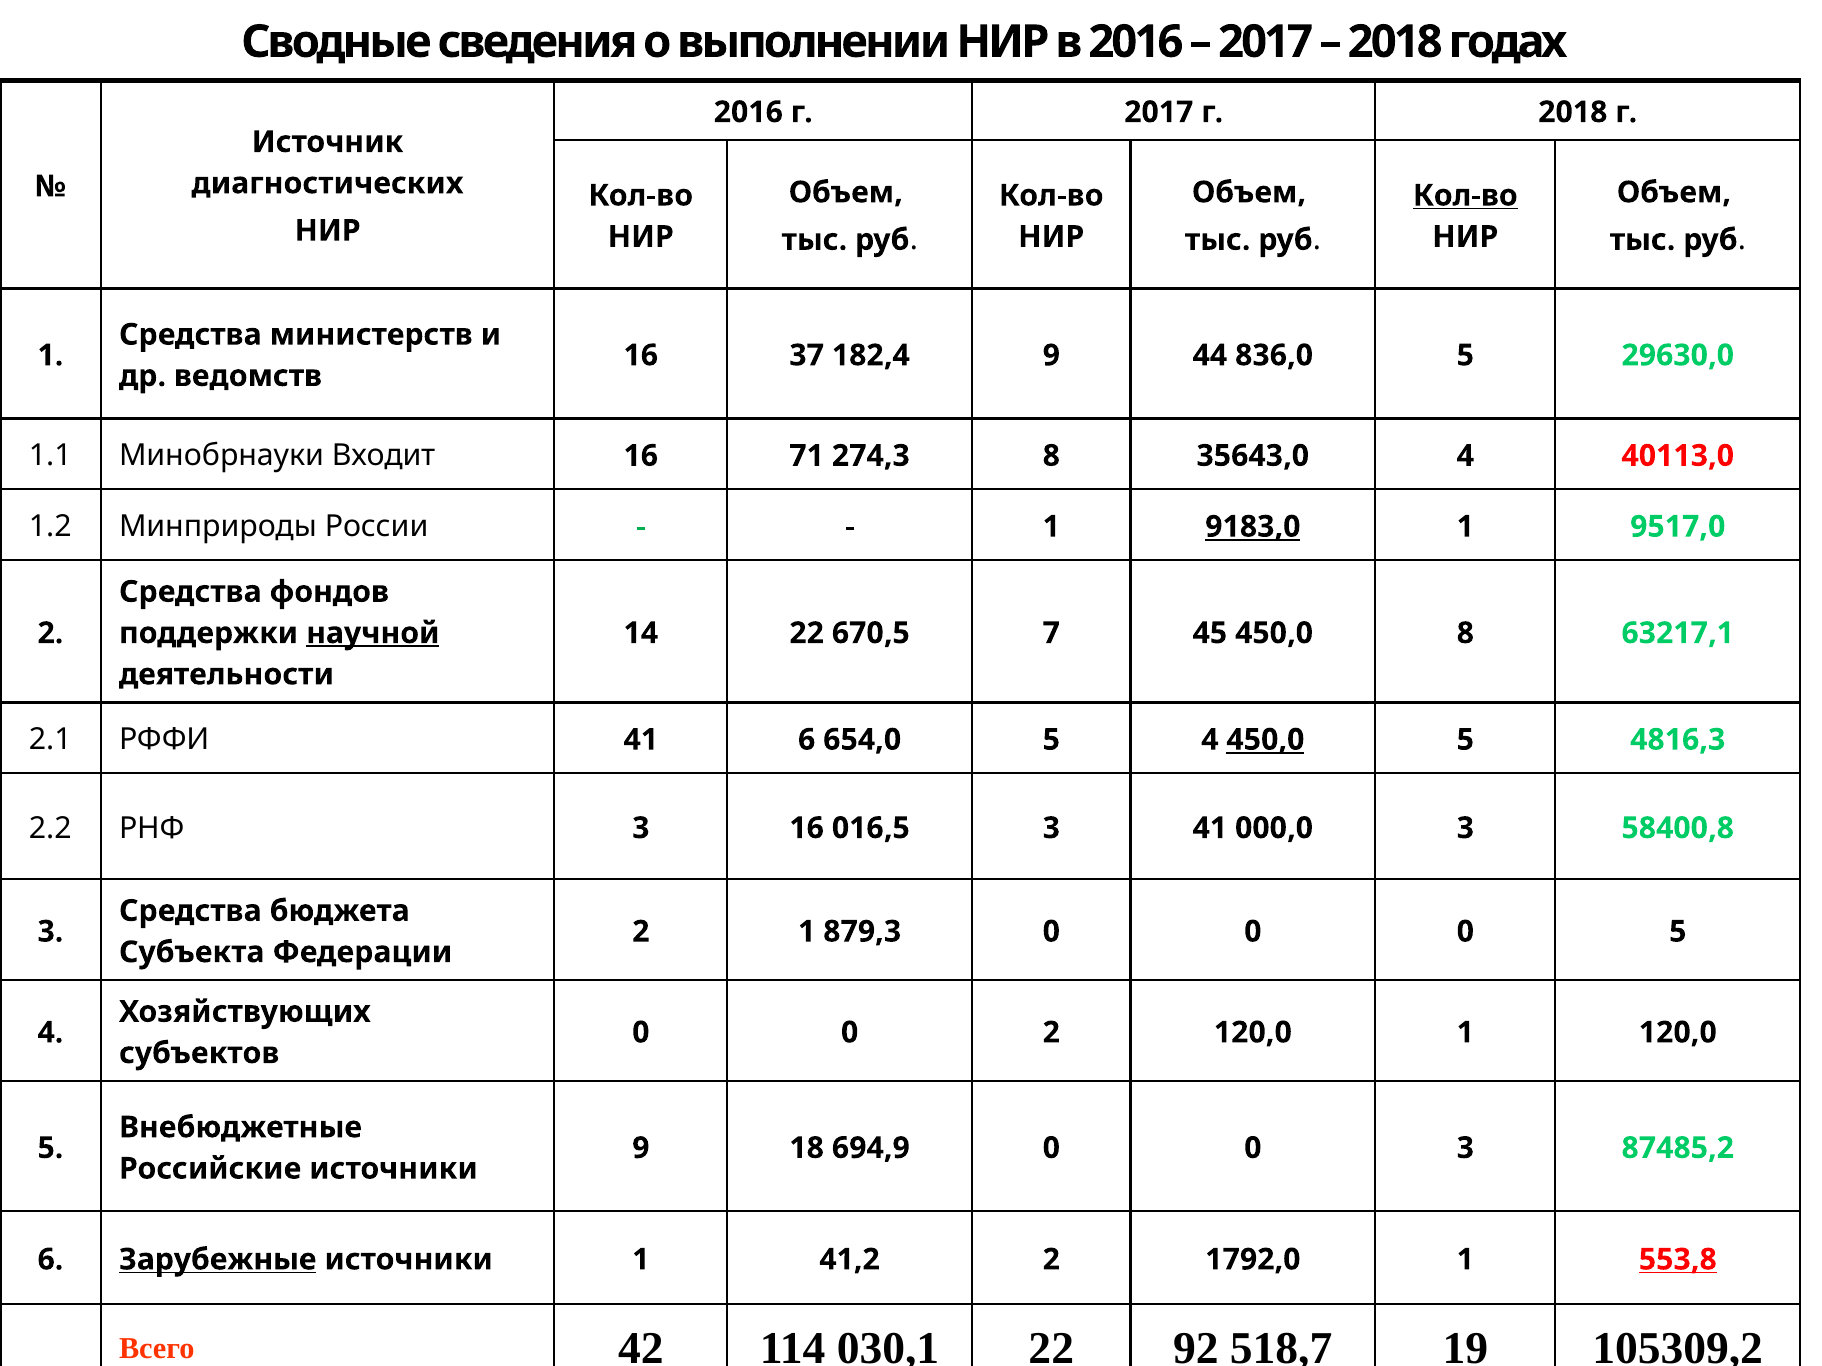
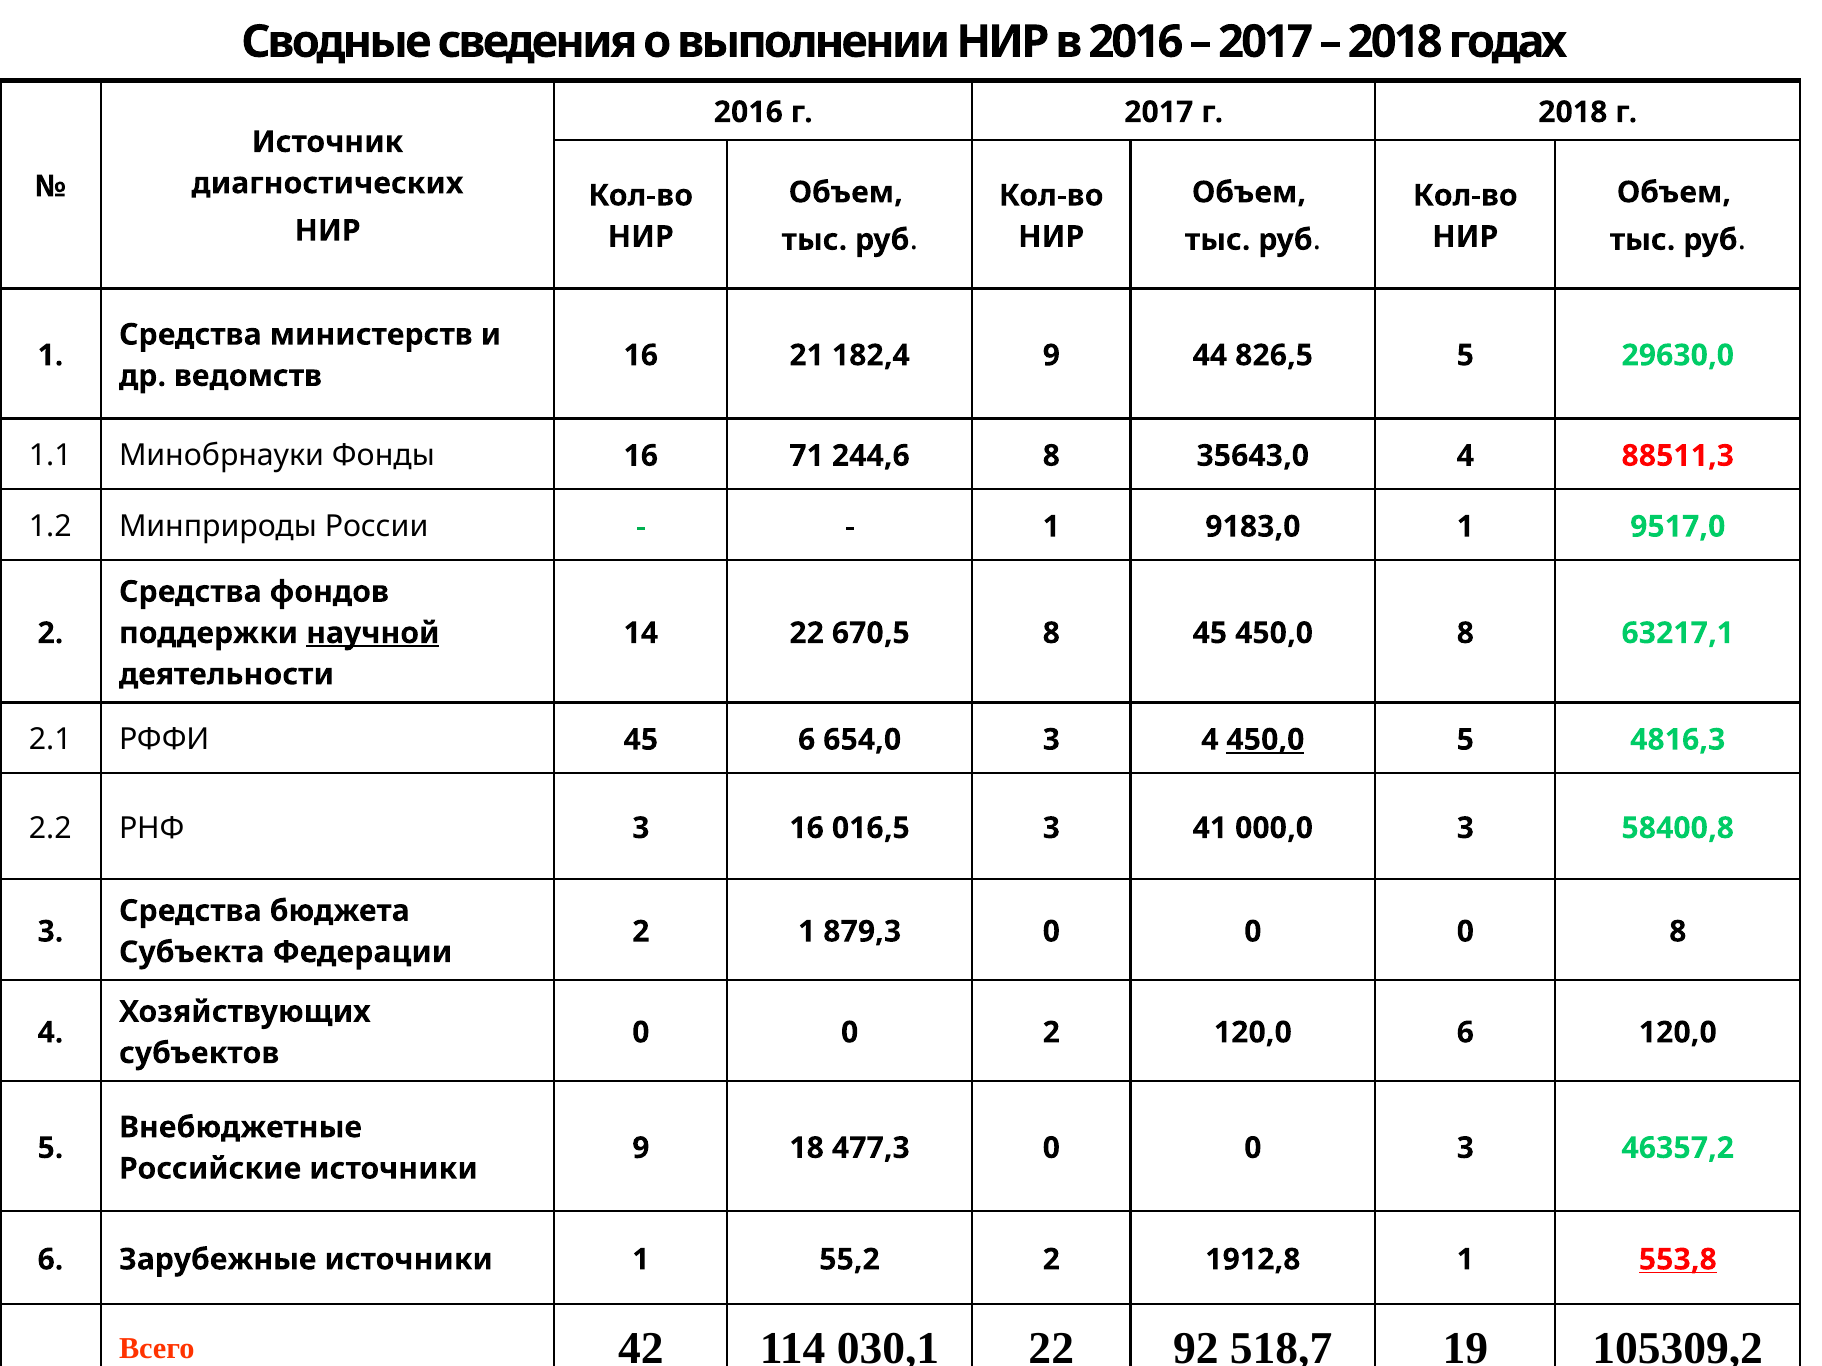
Кол-во underline: present -> none (1465, 196)
37: 37 -> 21 (807, 355)
836,0: 836,0 -> 826,5 (1274, 355)
Входит: Входит -> Фонды (383, 456)
274,3: 274,3 -> 244,6 (871, 456)
40113,0: 40113,0 -> 88511,3 (1678, 456)
9183,0 underline: present -> none (1253, 527)
670,5 7: 7 -> 8 (1051, 633)
РФФИ 41: 41 -> 45 (641, 740)
654,0 5: 5 -> 3 (1051, 740)
0 5: 5 -> 8 (1678, 932)
120,0 1: 1 -> 6 (1465, 1033)
694,9: 694,9 -> 477,3 (871, 1148)
87485,2: 87485,2 -> 46357,2 (1678, 1148)
Зарубежные underline: present -> none (218, 1260)
41,2: 41,2 -> 55,2 (850, 1260)
1792,0: 1792,0 -> 1912,8 (1253, 1260)
